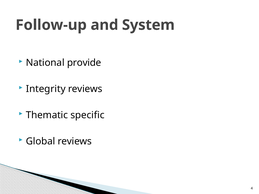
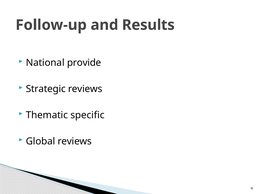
System: System -> Results (148, 25)
Integrity: Integrity -> Strategic (46, 89)
